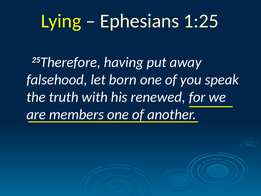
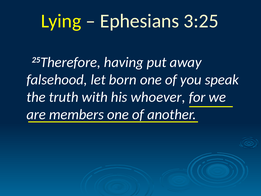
1:25: 1:25 -> 3:25 (201, 21)
renewed: renewed -> whoever (158, 97)
